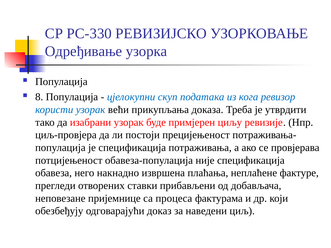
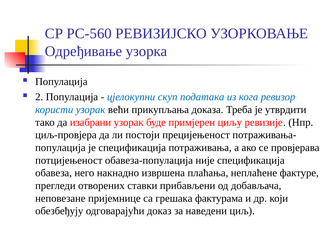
РС-330: РС-330 -> РС-560 (89, 34)
8: 8 -> 2 (39, 97)
процеса: процеса -> грешака (174, 198)
